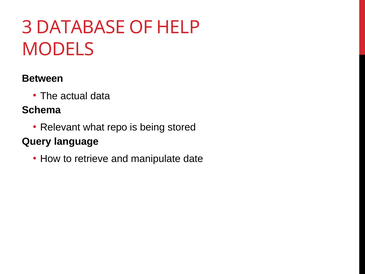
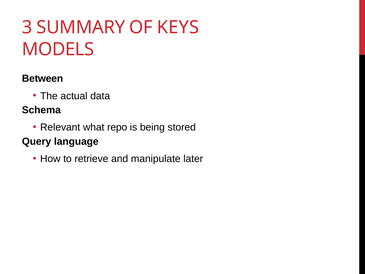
DATABASE: DATABASE -> SUMMARY (81, 27)
HELP: HELP -> KEYS (178, 27)
date: date -> later (193, 159)
